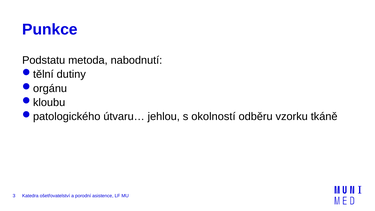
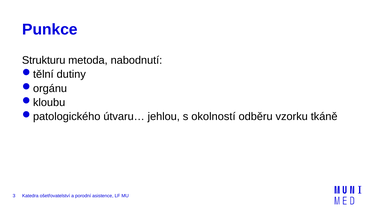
Podstatu: Podstatu -> Strukturu (44, 60)
